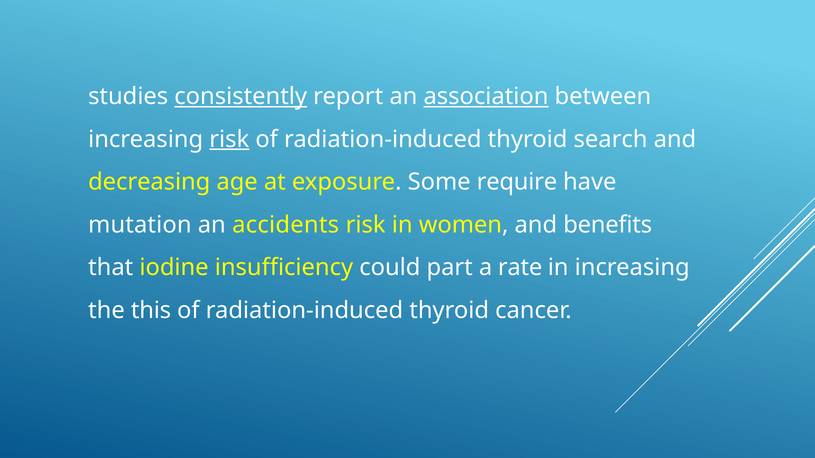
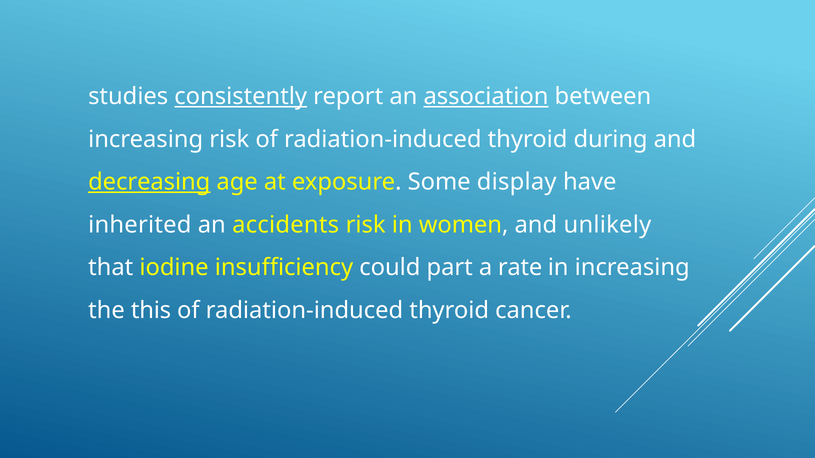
risk underline: present -> none (229, 139)
search: search -> during (611, 139)
decreasing underline: none -> present (149, 182)
require: require -> display (517, 182)
mutation: mutation -> inherited (140, 225)
benefits: benefits -> unlikely (607, 225)
